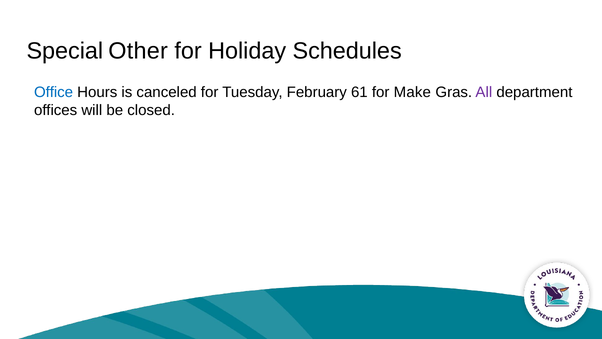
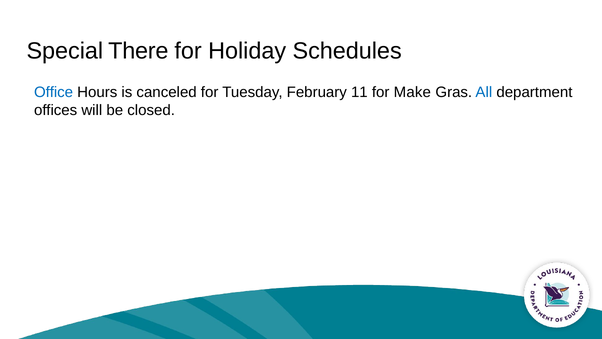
Other: Other -> There (138, 51)
61: 61 -> 11 (359, 92)
All colour: purple -> blue (484, 92)
